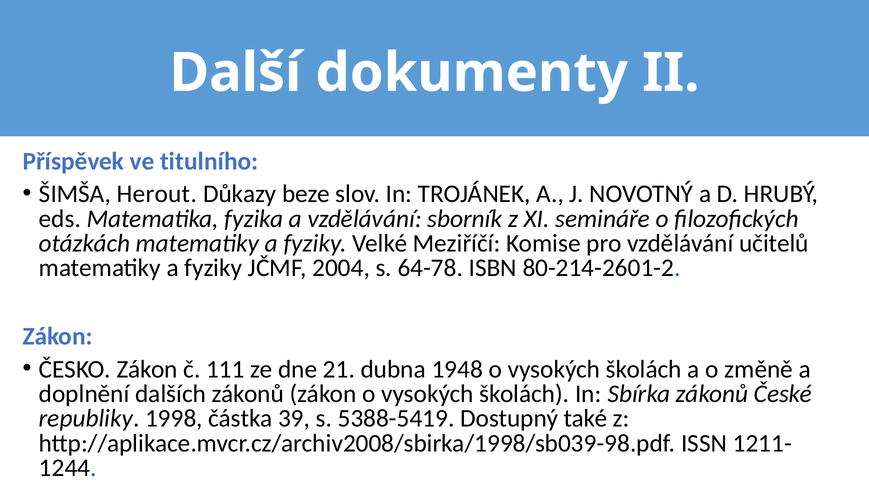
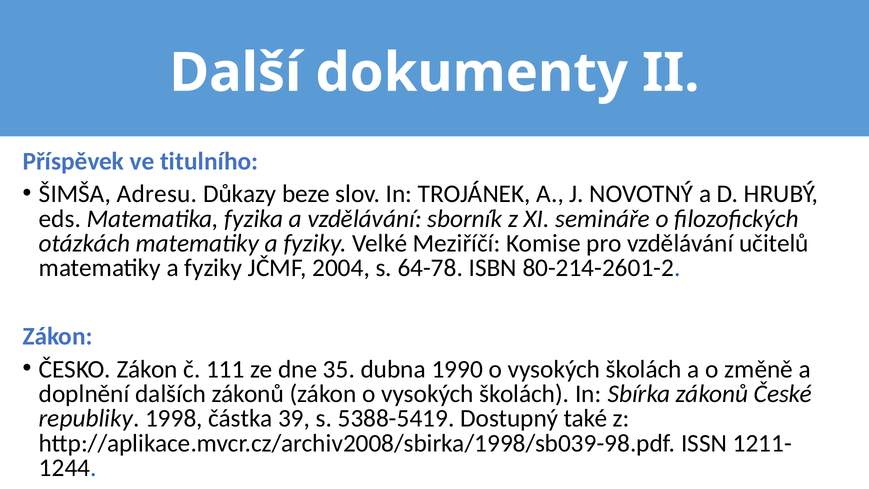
Herout: Herout -> Adresu (157, 194)
21: 21 -> 35 (339, 369)
1948: 1948 -> 1990 (457, 369)
